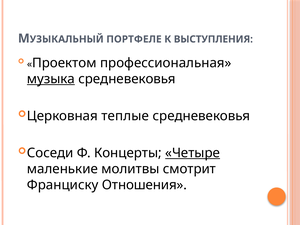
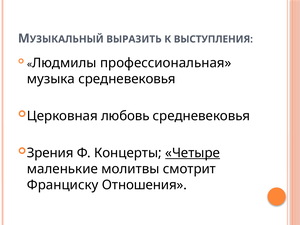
ПОРТФЕЛЕ: ПОРТФЕЛЕ -> ВЫРАЗИТЬ (134, 39)
Проектом: Проектом -> Людмилы (64, 63)
музыка underline: present -> none (51, 79)
теплые: теплые -> любовь (125, 116)
Соседи: Соседи -> Зрения (50, 153)
